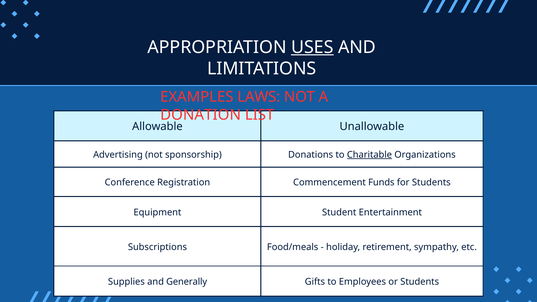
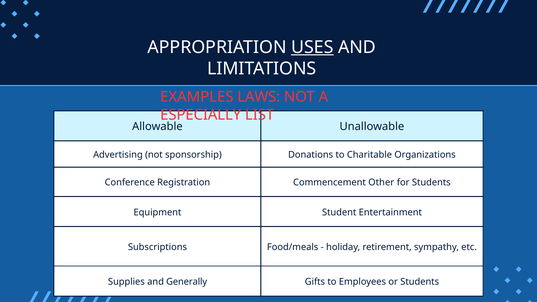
DONATION: DONATION -> ESPECIALLY (201, 115)
Charitable underline: present -> none (369, 155)
Funds: Funds -> Other (381, 183)
